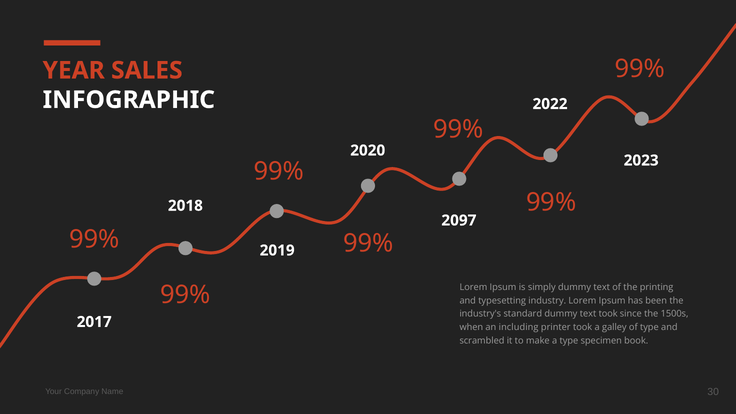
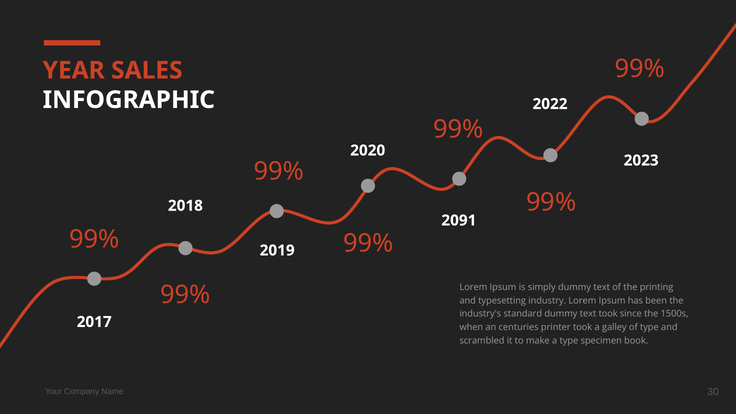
2097: 2097 -> 2091 (459, 220)
including: including -> centuries (519, 327)
